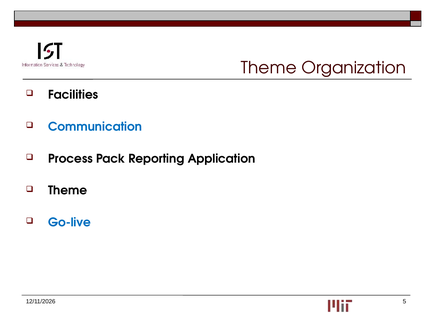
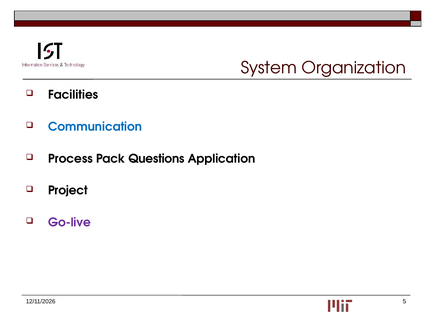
Theme: Theme -> System (269, 68)
Reporting: Reporting -> Questions (157, 159)
Theme: Theme -> Project (68, 191)
Go-live colour: blue -> purple (69, 223)
